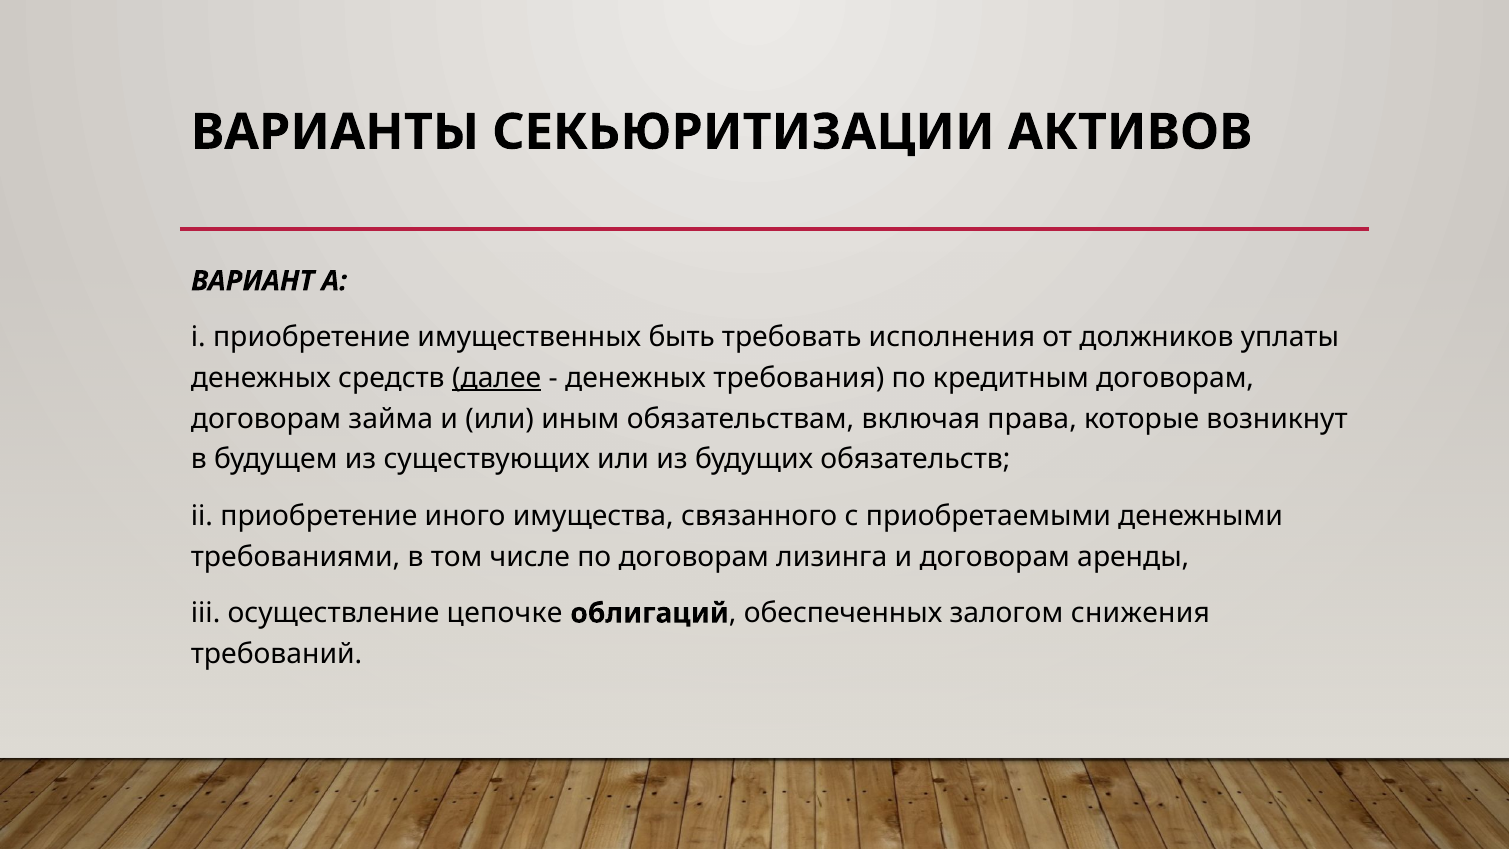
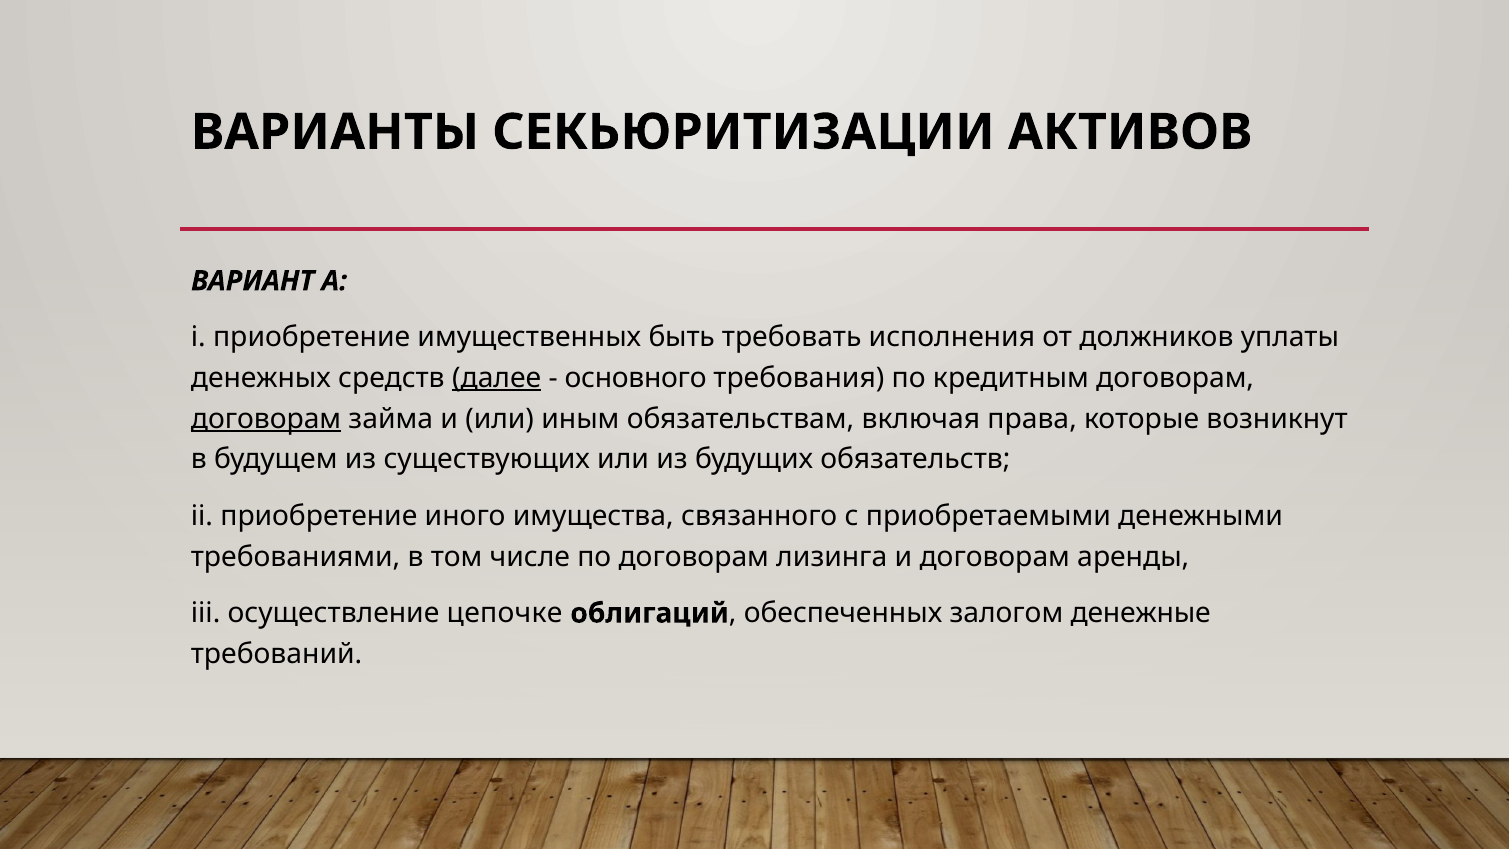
денежных: денежных -> основного (636, 378)
договорам underline: none -> present (266, 419)
снижения: снижения -> денежные (1141, 613)
